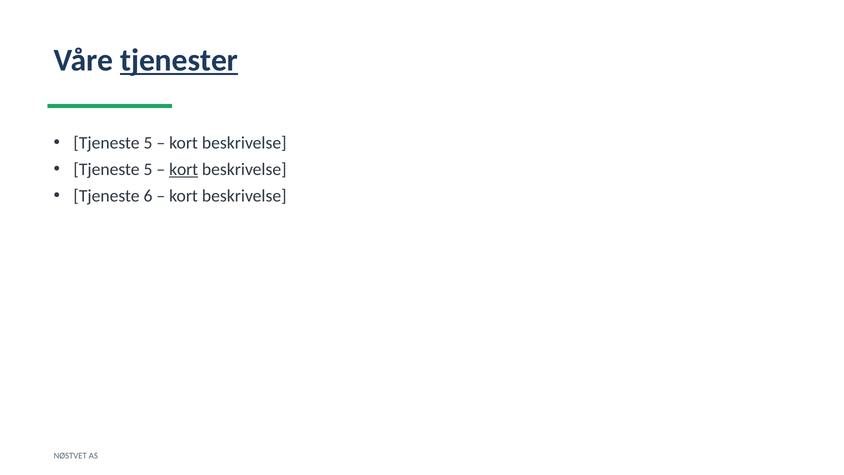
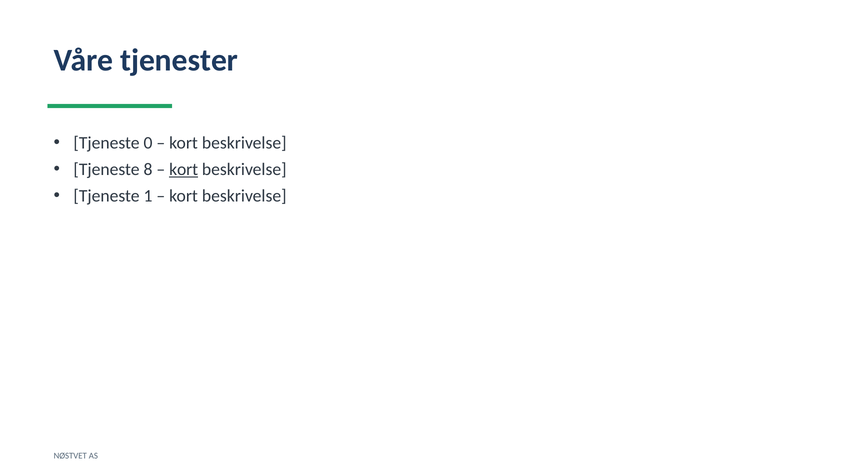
tjenester underline: present -> none (179, 60)
5: 5 -> 0 (148, 143)
5: 5 -> 8 (148, 169)
6: 6 -> 1 (148, 196)
